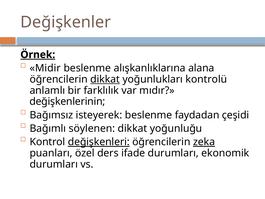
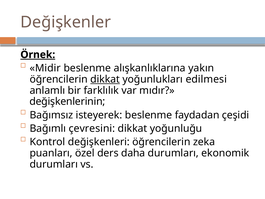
alana: alana -> yakın (201, 68)
kontrolü: kontrolü -> edilmesi (206, 79)
söylenen: söylenen -> çevresini (92, 128)
değişkenleri underline: present -> none (99, 142)
zeka underline: present -> none (204, 142)
ifade: ifade -> daha (133, 153)
